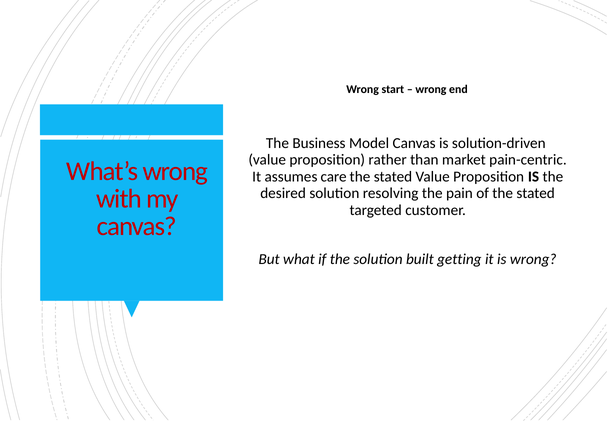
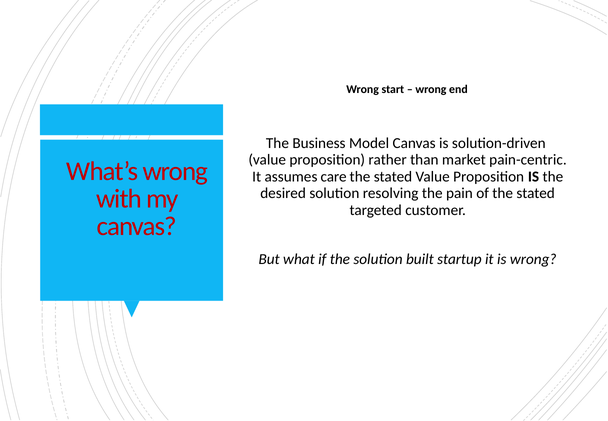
getting: getting -> startup (459, 259)
